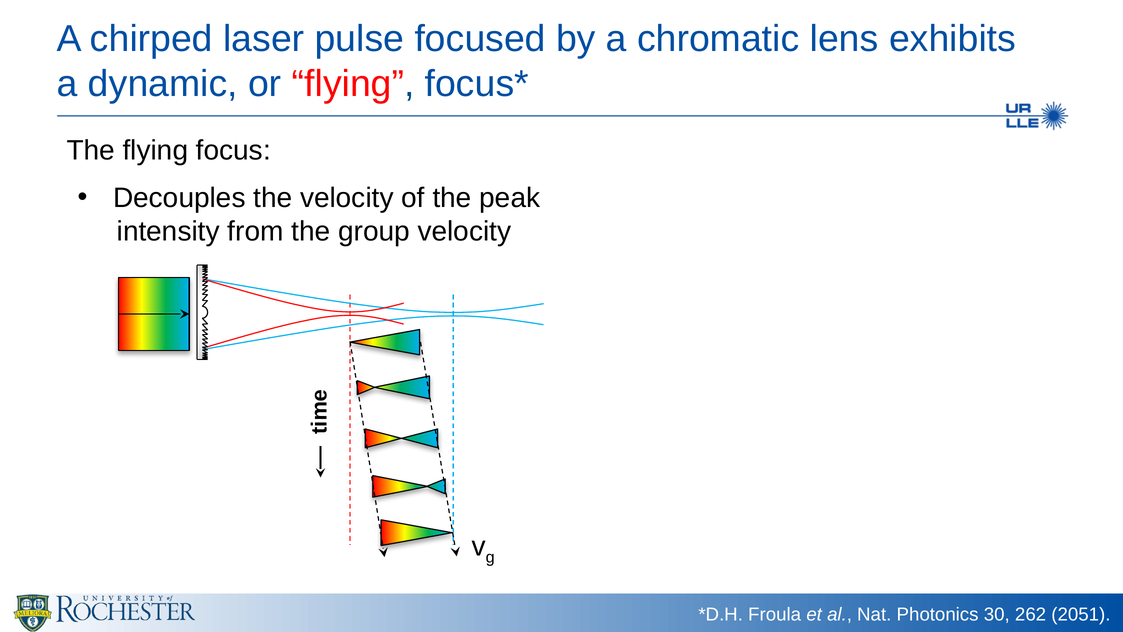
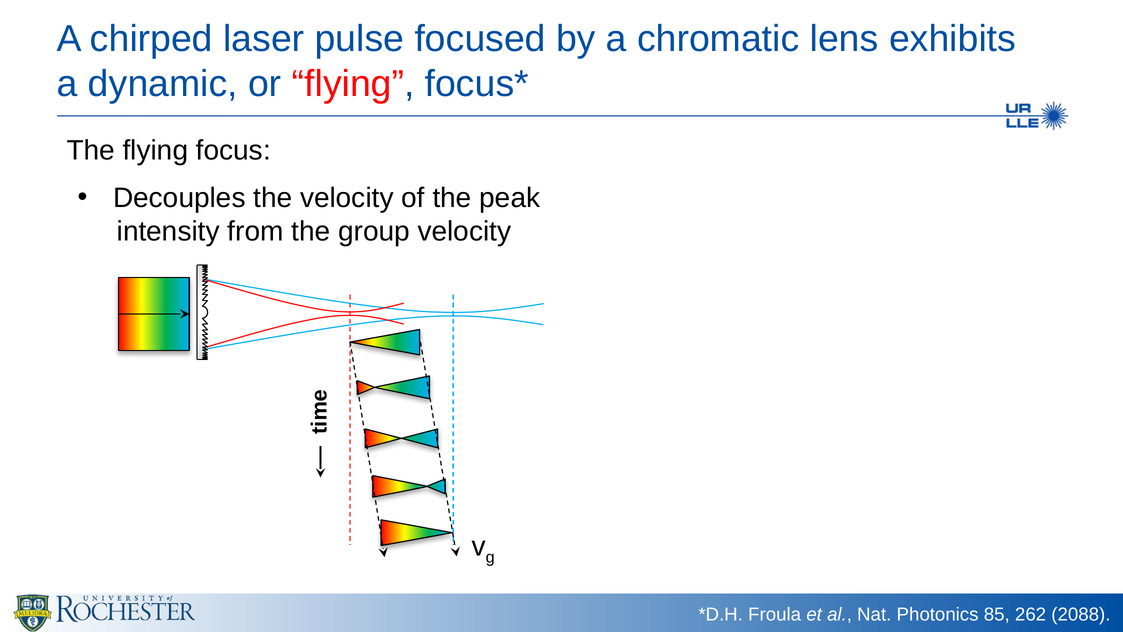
30: 30 -> 85 (997, 614)
2051: 2051 -> 2088 (1081, 614)
